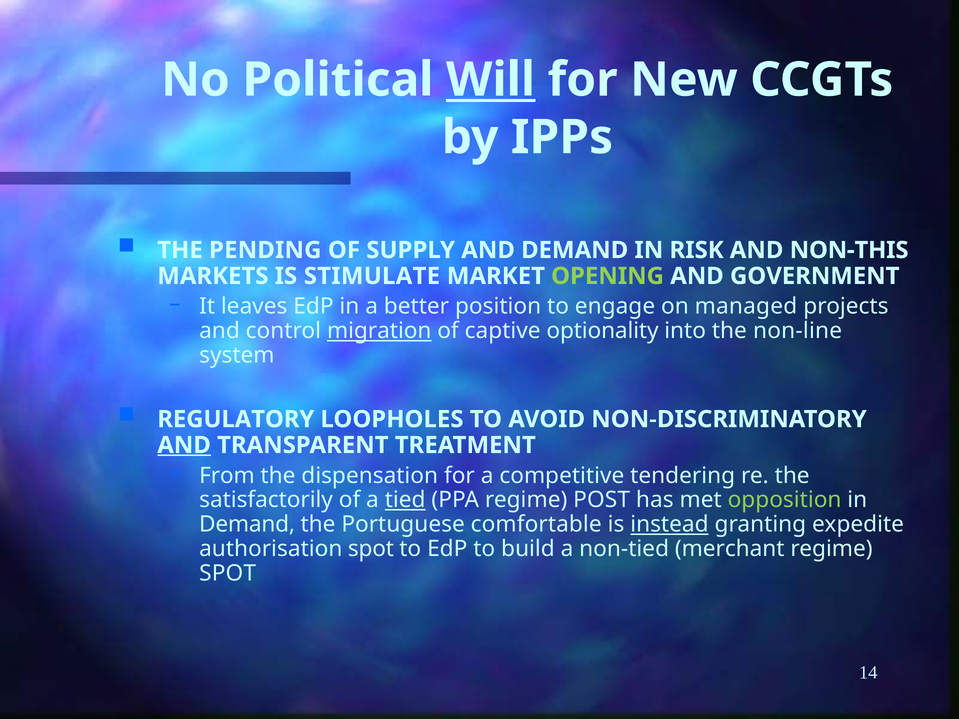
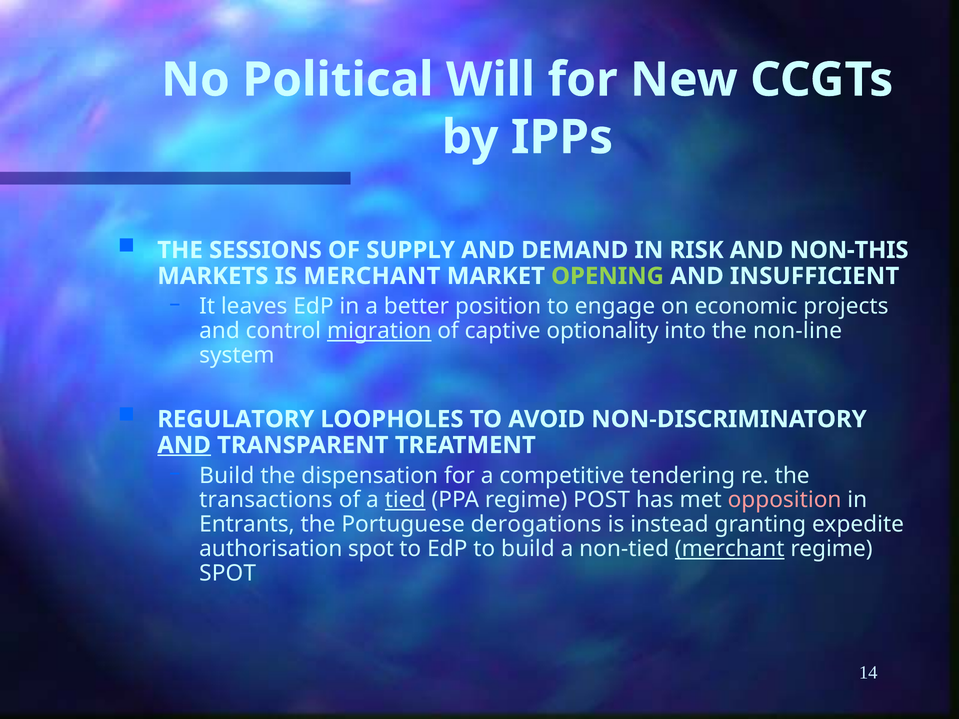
Will underline: present -> none (491, 80)
PENDING: PENDING -> SESSIONS (265, 250)
IS STIMULATE: STIMULATE -> MERCHANT (372, 276)
GOVERNMENT: GOVERNMENT -> INSUFFICIENT (815, 276)
managed: managed -> economic (746, 307)
From: From -> Build (227, 476)
satisfactorily: satisfactorily -> transactions (266, 500)
opposition colour: light green -> pink (785, 500)
Demand: Demand -> Entrants (247, 525)
comfortable: comfortable -> derogations (536, 525)
instead underline: present -> none (669, 525)
merchant underline: none -> present (730, 549)
